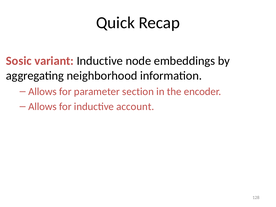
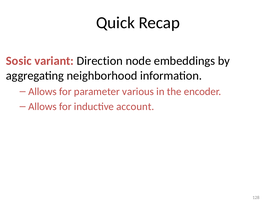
variant Inductive: Inductive -> Direction (100, 61)
section: section -> various (138, 92)
